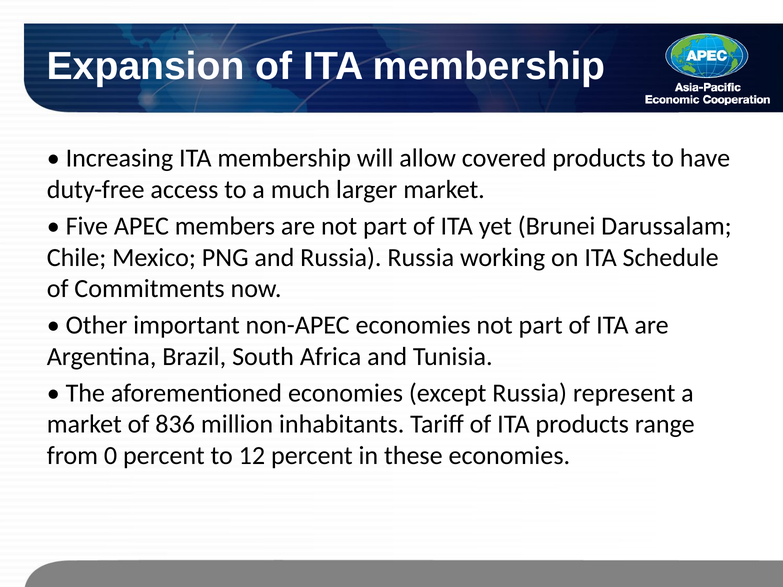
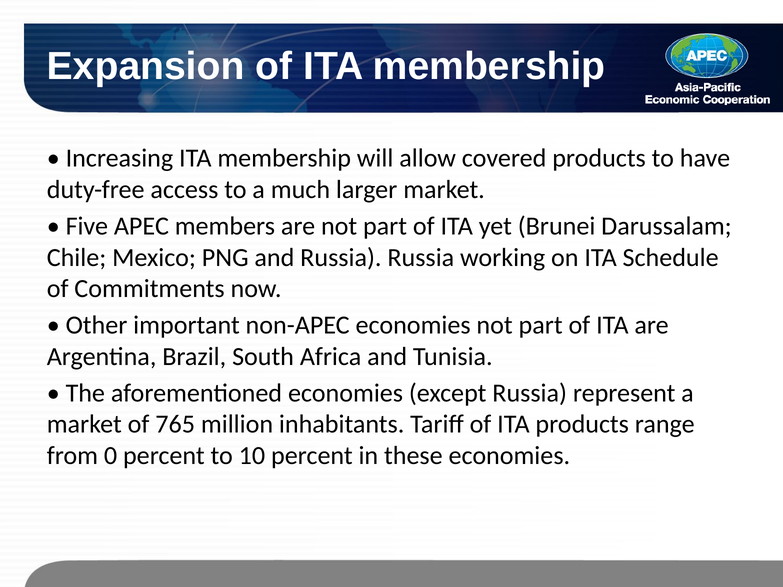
836: 836 -> 765 (175, 425)
12: 12 -> 10 (252, 456)
